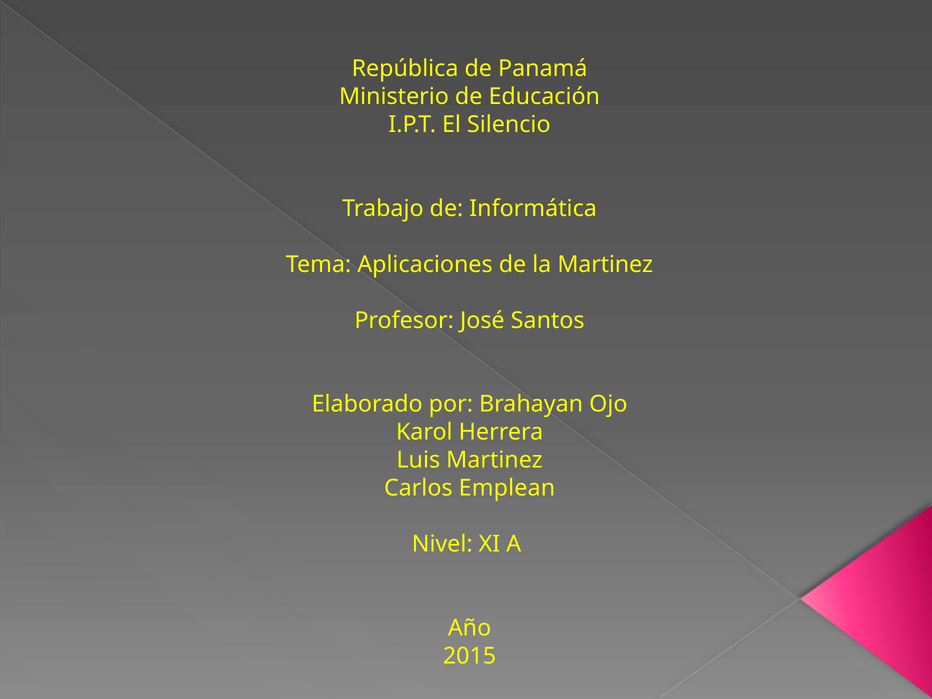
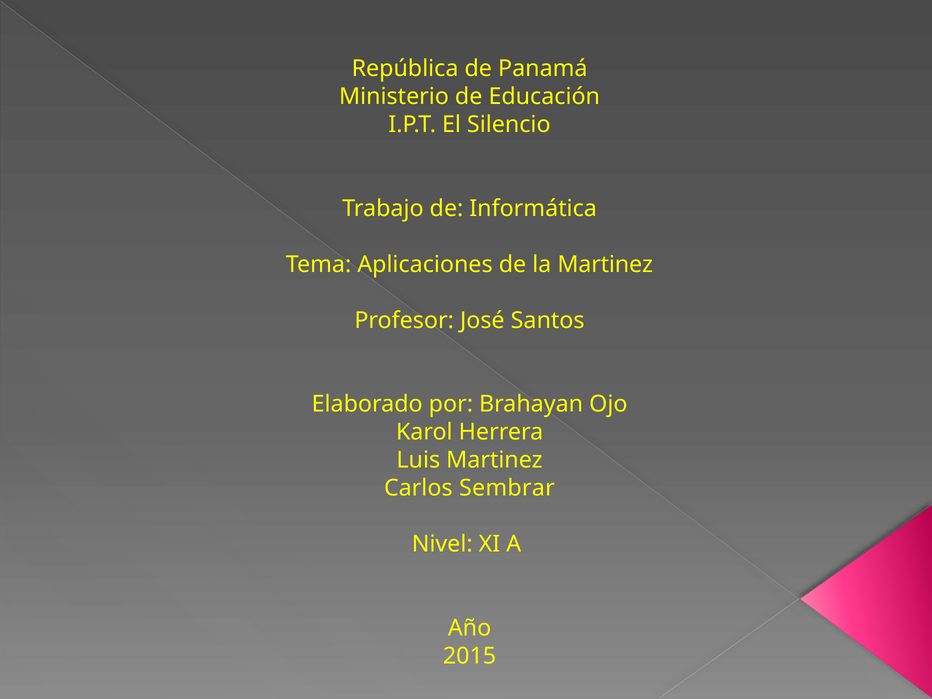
Emplean: Emplean -> Sembrar (507, 488)
